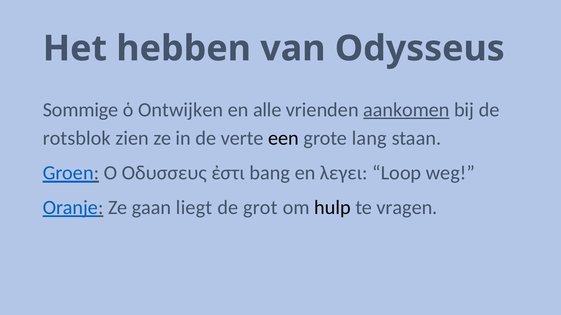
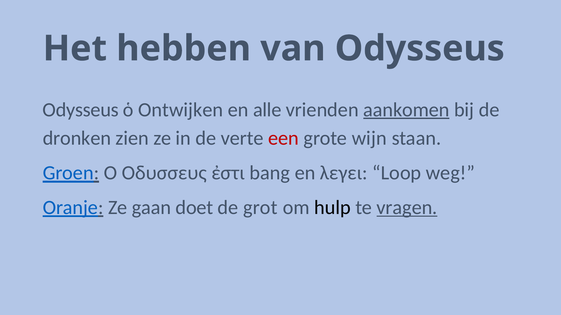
Sommige: Sommige -> Odysseus (81, 110)
rotsblok: rotsblok -> dronken (77, 138)
een colour: black -> red (283, 138)
lang: lang -> wijn (369, 138)
liegt: liegt -> doet (194, 208)
vragen underline: none -> present (407, 208)
